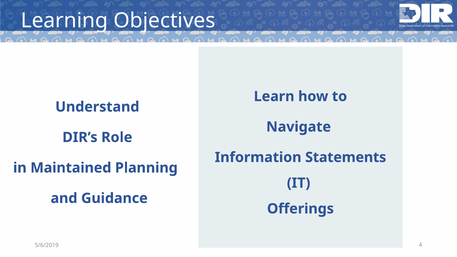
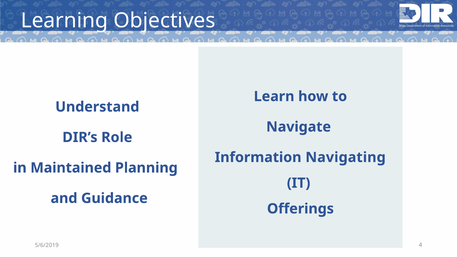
Statements: Statements -> Navigating (346, 157)
